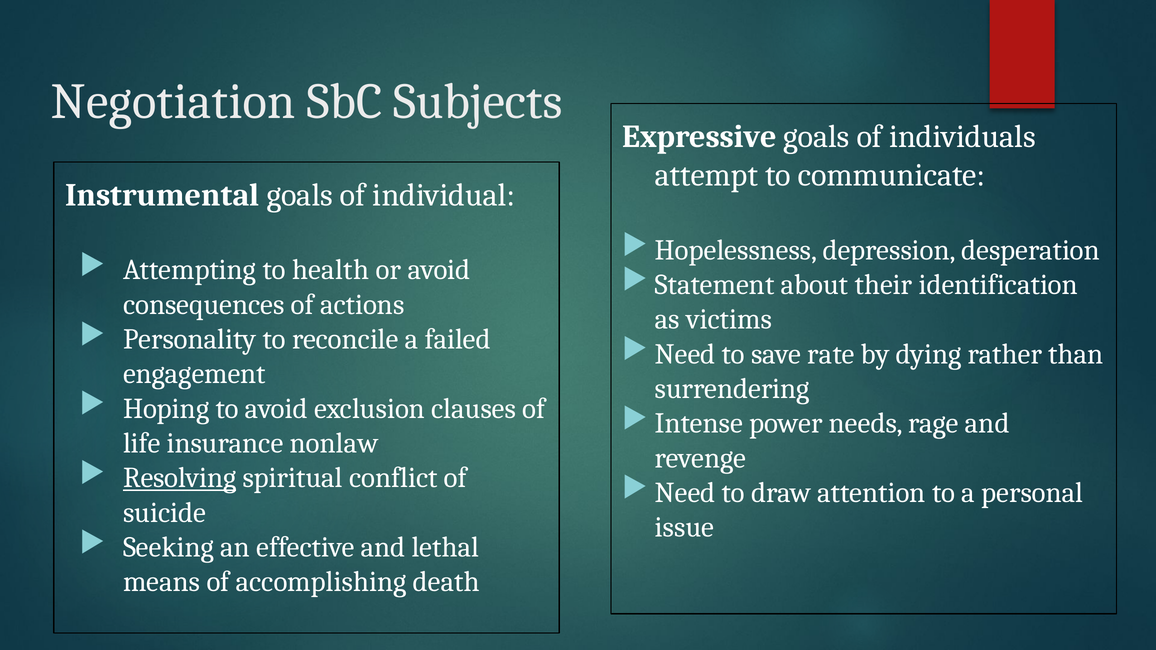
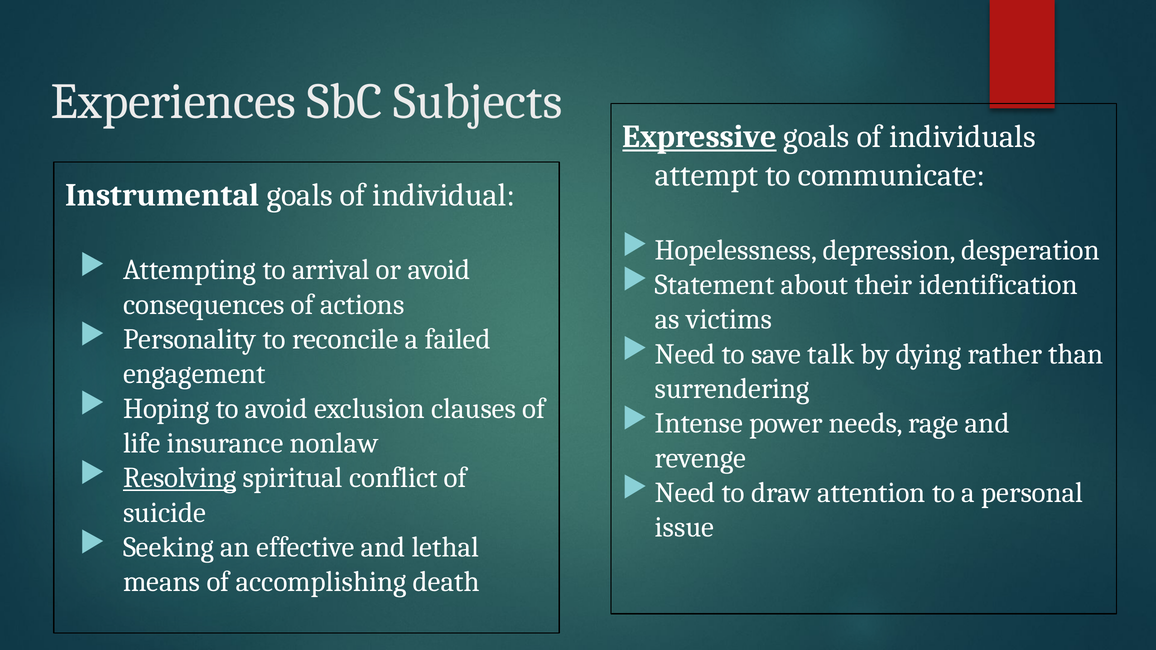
Negotiation: Negotiation -> Experiences (174, 102)
Expressive underline: none -> present (700, 137)
health: health -> arrival (331, 270)
rate: rate -> talk (831, 354)
